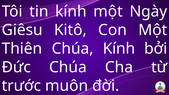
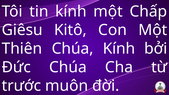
Ngày: Ngày -> Chấp (148, 11)
